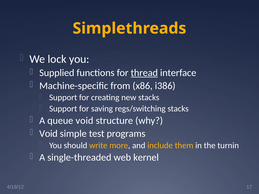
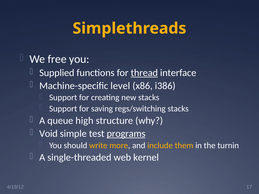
lock: lock -> free (57, 59)
from: from -> level (120, 86)
queue void: void -> high (84, 121)
programs underline: none -> present (126, 134)
